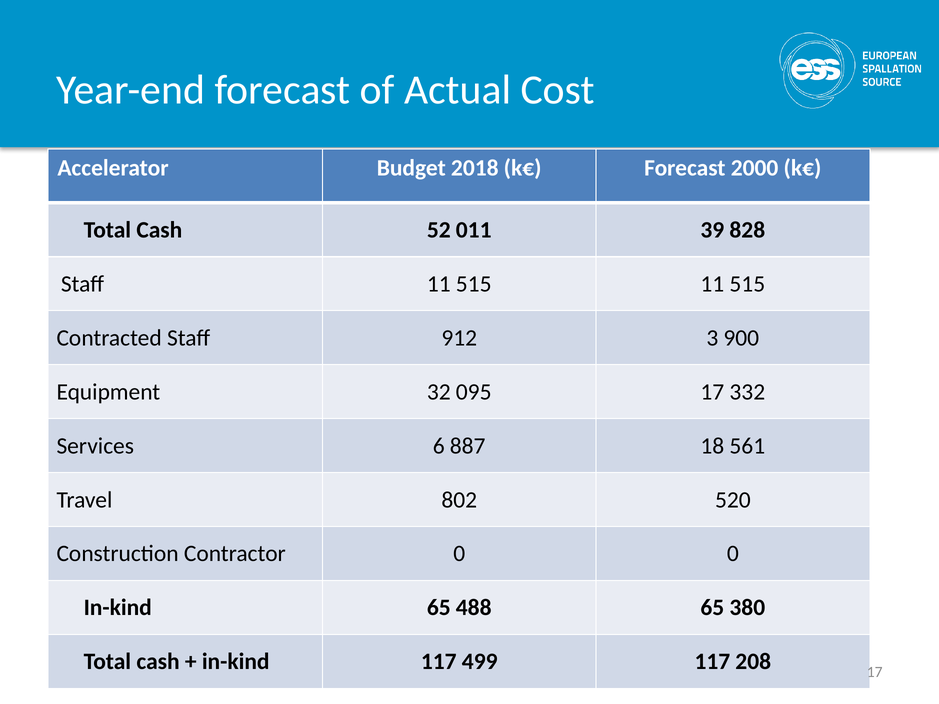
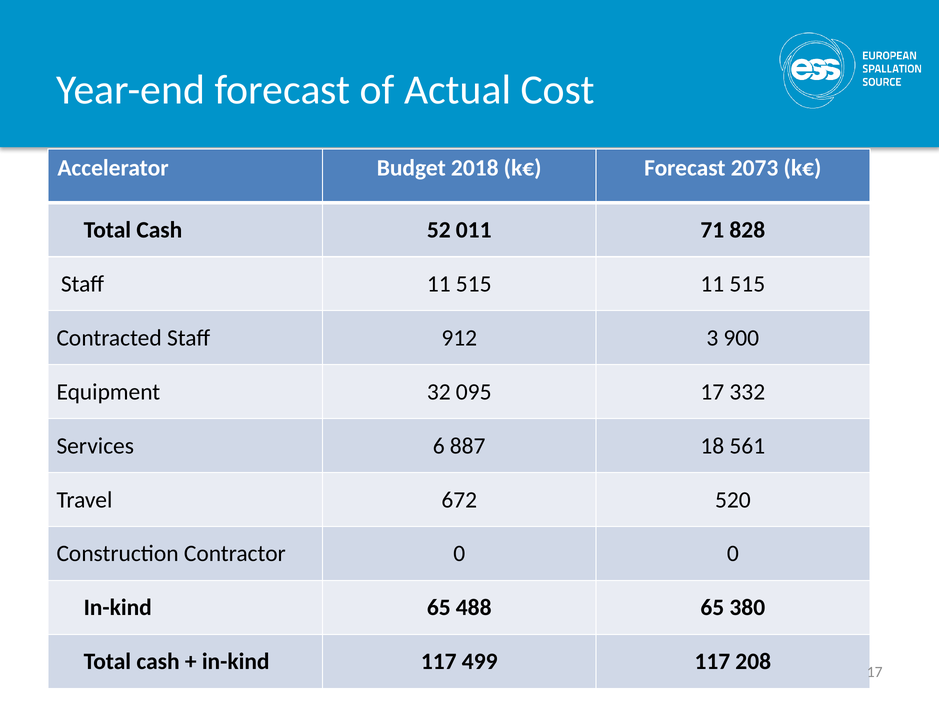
2000: 2000 -> 2073 (755, 168)
39: 39 -> 71 (712, 230)
802: 802 -> 672 (459, 500)
